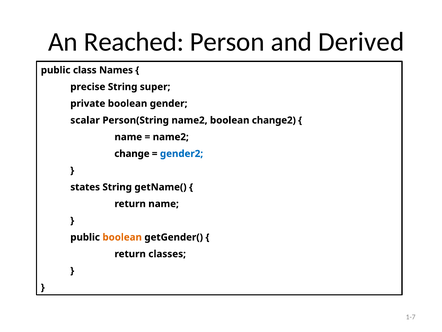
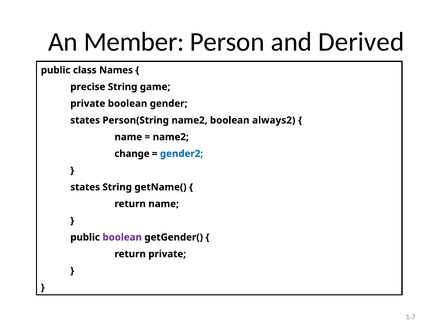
Reached: Reached -> Member (134, 42)
super: super -> game (155, 87)
scalar: scalar -> states (85, 120)
change2: change2 -> always2 (274, 120)
boolean colour: orange -> purple (122, 237)
return classes: classes -> private (167, 254)
